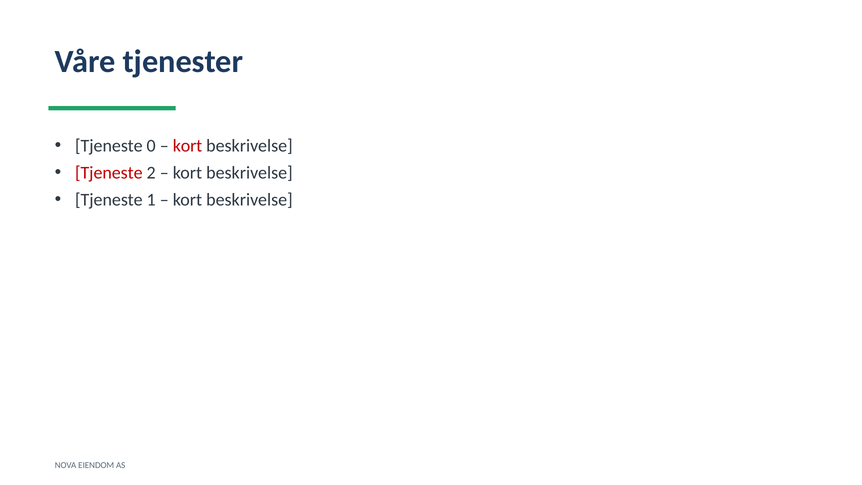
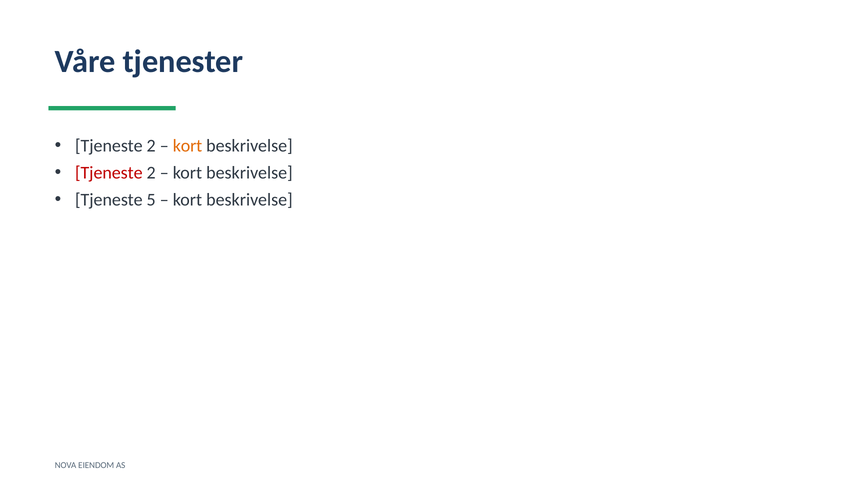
0: 0 -> 2 (151, 146)
kort colour: red -> orange (188, 146)
1: 1 -> 5 (151, 200)
